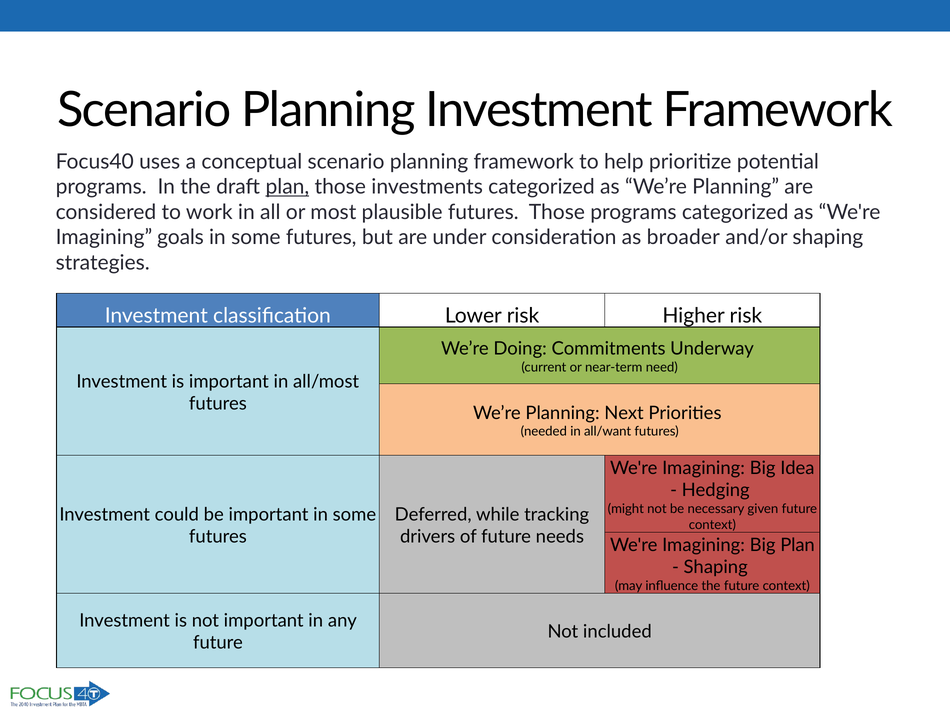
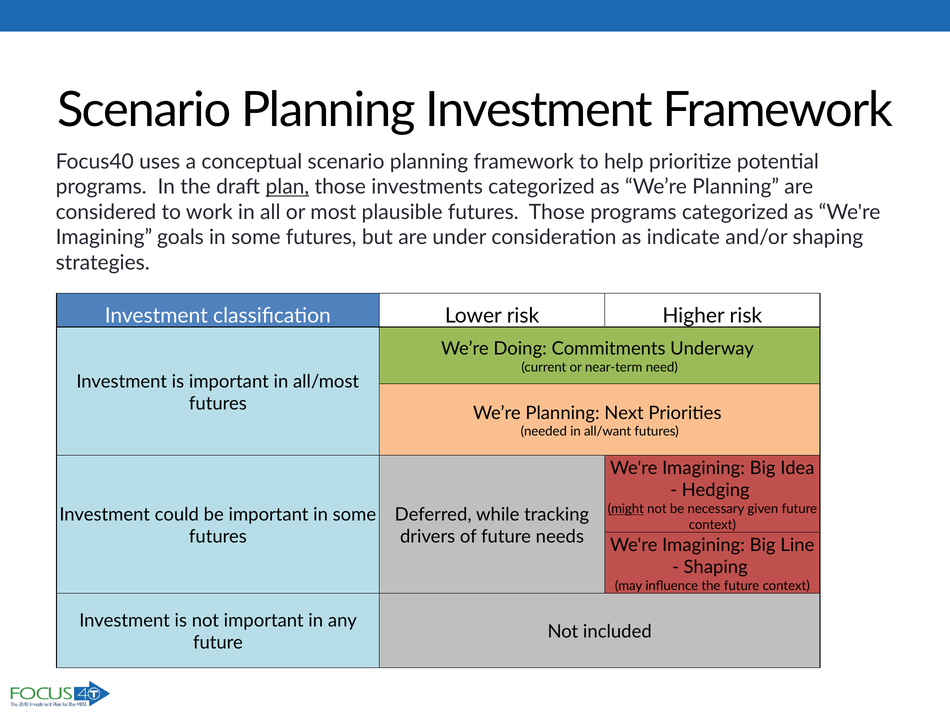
broader: broader -> indicate (683, 238)
might underline: none -> present (626, 509)
Big Plan: Plan -> Line (797, 545)
